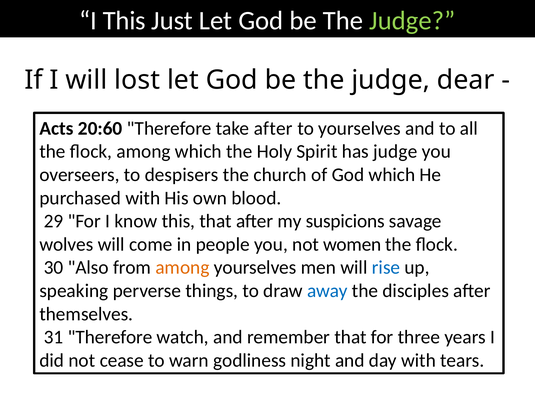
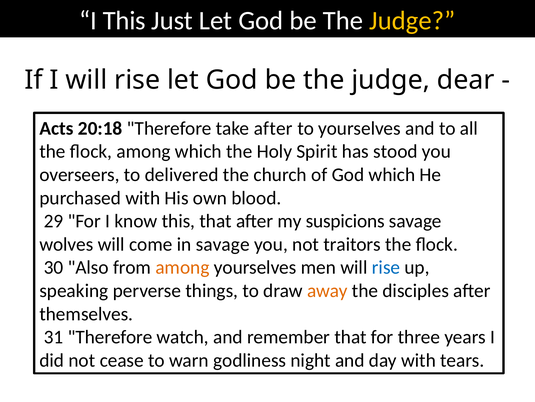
Judge colour: light green -> yellow (412, 21)
I will lost: lost -> rise (137, 80)
20:60: 20:60 -> 20:18 (100, 128)
has judge: judge -> stood (395, 151)
despisers: despisers -> delivered (182, 174)
in people: people -> savage (223, 244)
women: women -> traitors (352, 244)
away colour: blue -> orange (327, 290)
